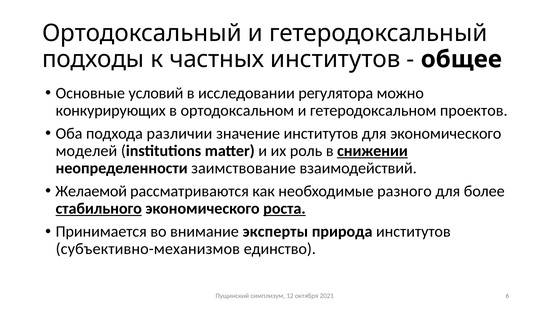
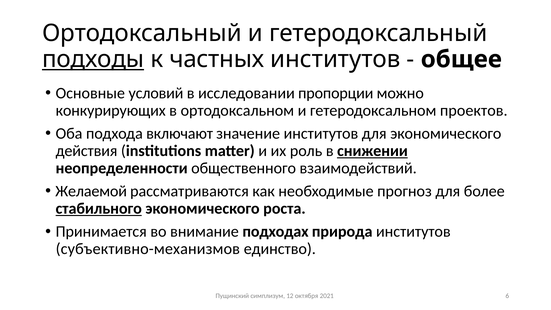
подходы underline: none -> present (93, 59)
регулятора: регулятора -> пропорции (336, 93)
различии: различии -> включают (180, 134)
моделей: моделей -> действия (87, 151)
заимствование: заимствование -> общественного (244, 168)
разного: разного -> прогноз (405, 191)
роста underline: present -> none (284, 209)
эксперты: эксперты -> подходах (275, 232)
